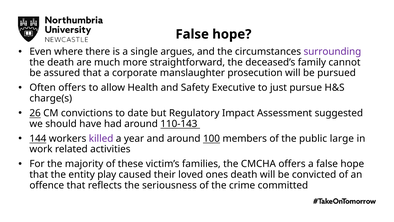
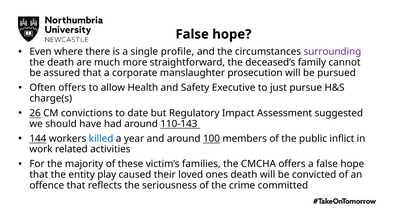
argues: argues -> profile (177, 52)
killed colour: purple -> blue (101, 138)
large: large -> inflict (342, 138)
